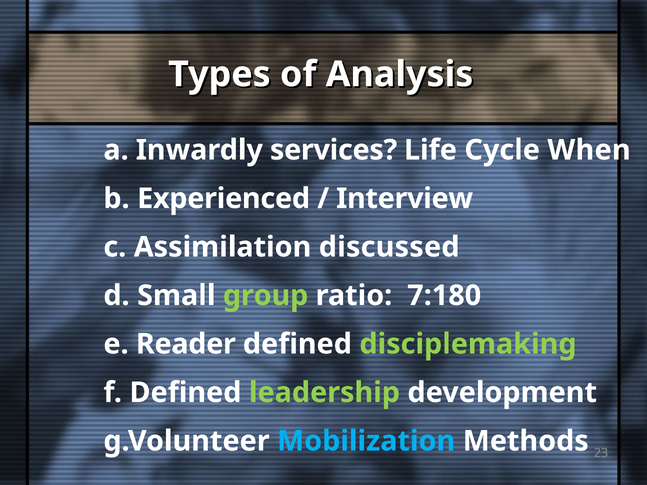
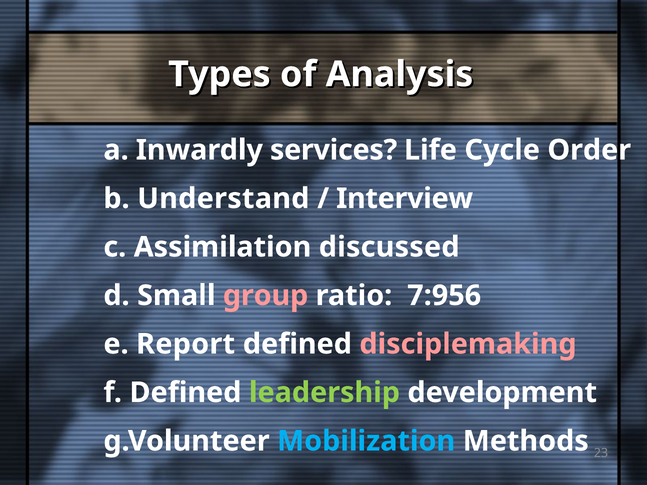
When: When -> Order (589, 150)
Experienced: Experienced -> Understand (223, 199)
group colour: light green -> pink (266, 296)
7:180: 7:180 -> 7:956 (444, 296)
Reader: Reader -> Report (186, 344)
disciplemaking colour: light green -> pink (468, 344)
